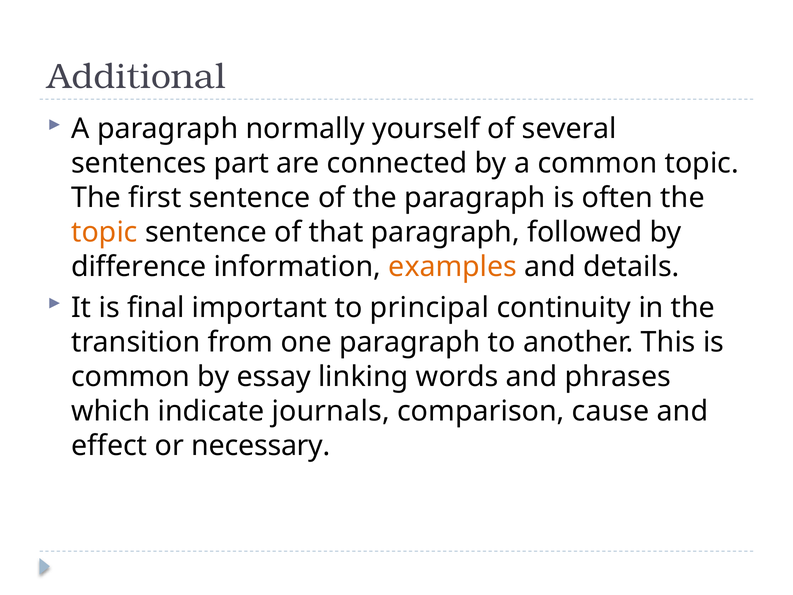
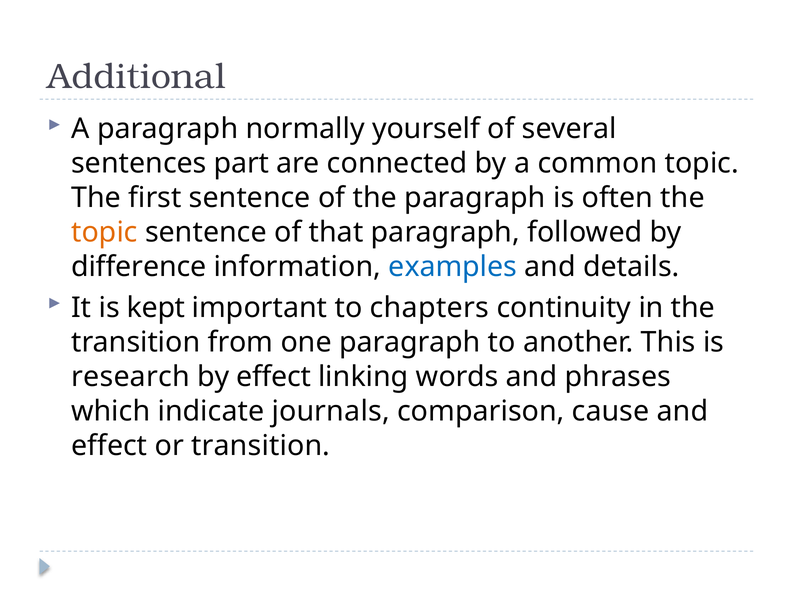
examples colour: orange -> blue (453, 267)
final: final -> kept (156, 308)
principal: principal -> chapters (429, 308)
common: common -> research (131, 377)
by essay: essay -> effect (274, 377)
or necessary: necessary -> transition (261, 445)
